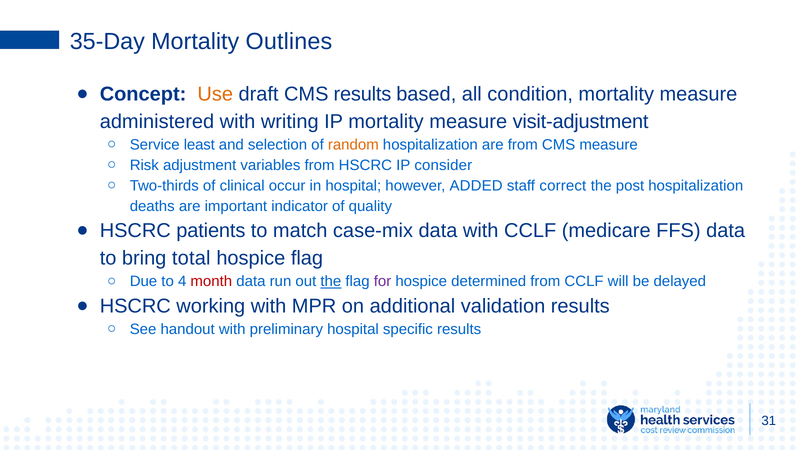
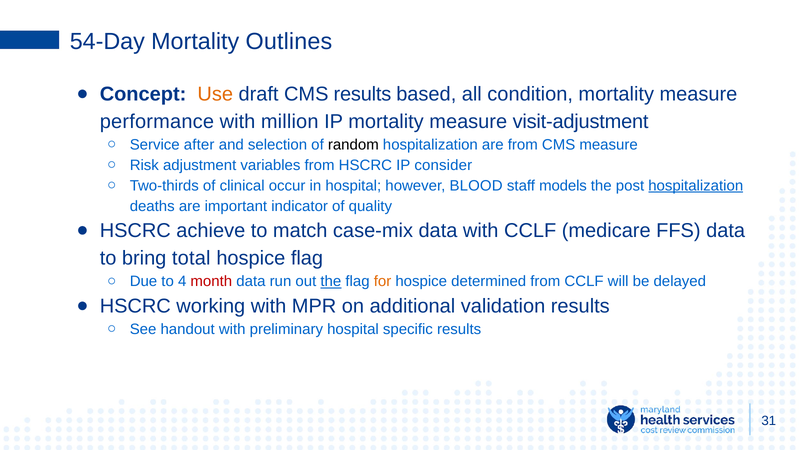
35-Day: 35-Day -> 54-Day (107, 41)
administered: administered -> performance (157, 121)
writing: writing -> million (290, 121)
least: least -> after (199, 145)
random colour: orange -> black (353, 145)
ADDED: ADDED -> BLOOD (476, 186)
correct: correct -> models (563, 186)
hospitalization underline: none -> present (696, 186)
patients: patients -> achieve (211, 231)
for colour: purple -> orange (383, 281)
